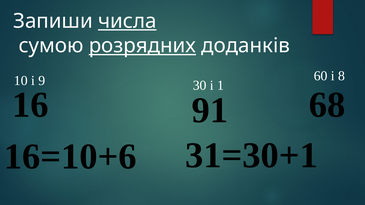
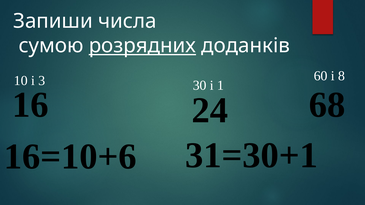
числа underline: present -> none (127, 21)
9: 9 -> 3 (42, 81)
91: 91 -> 24 (210, 111)
